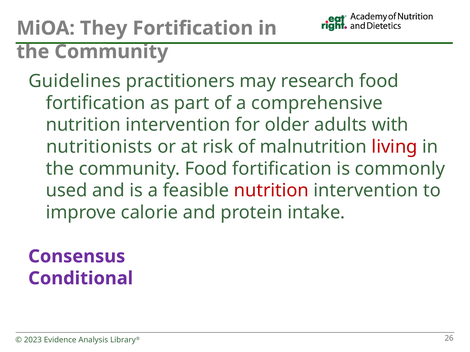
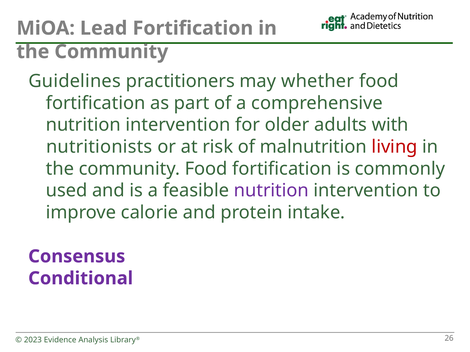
They: They -> Lead (104, 28)
research: research -> whether (318, 81)
nutrition colour: red -> purple (271, 191)
